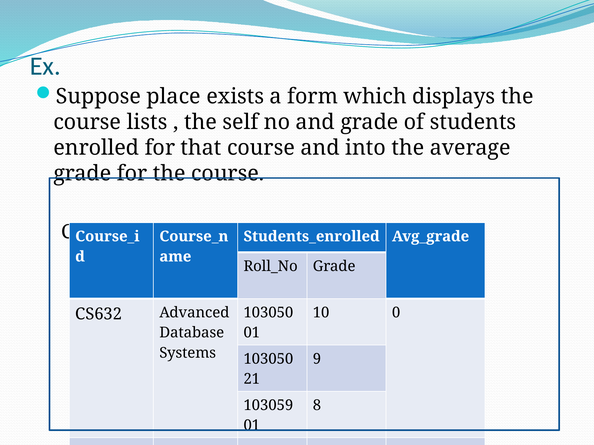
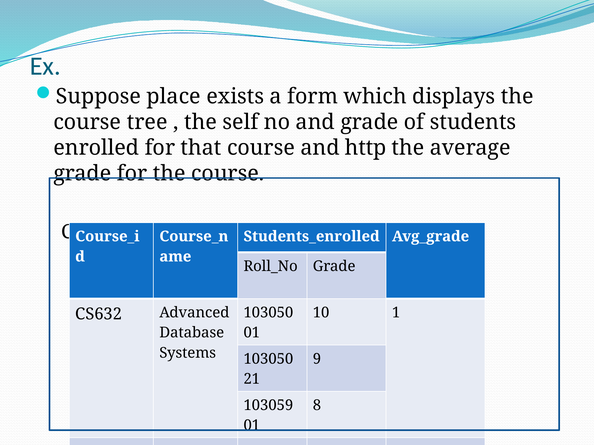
lists: lists -> tree (147, 122)
into: into -> http (366, 148)
0: 0 -> 1 (396, 313)
